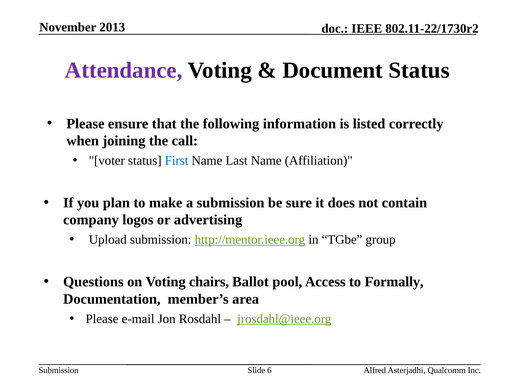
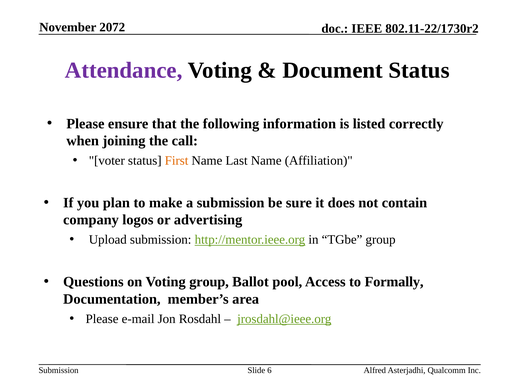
2013: 2013 -> 2072 (112, 27)
First colour: blue -> orange (177, 161)
Voting chairs: chairs -> group (209, 282)
